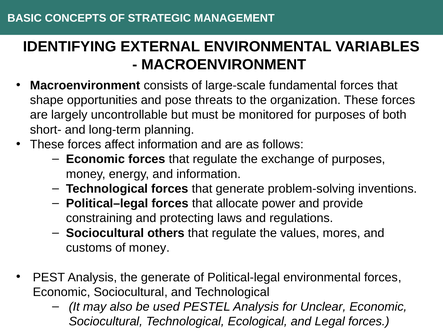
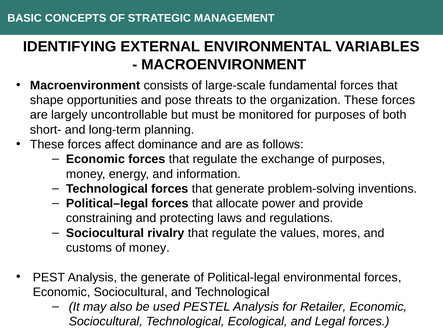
affect information: information -> dominance (168, 145)
others: others -> rivalry (166, 233)
Unclear: Unclear -> Retailer (323, 307)
